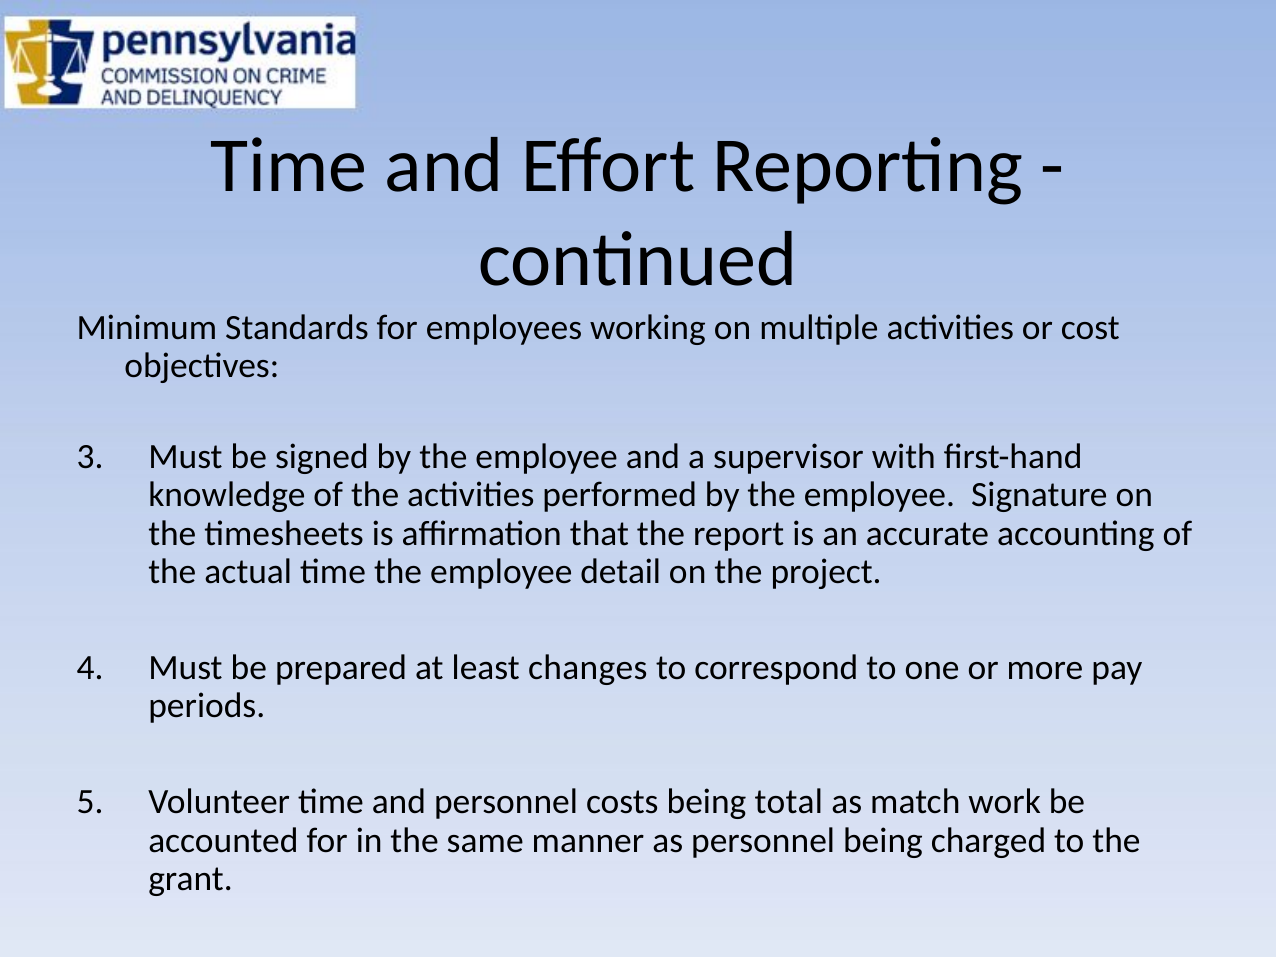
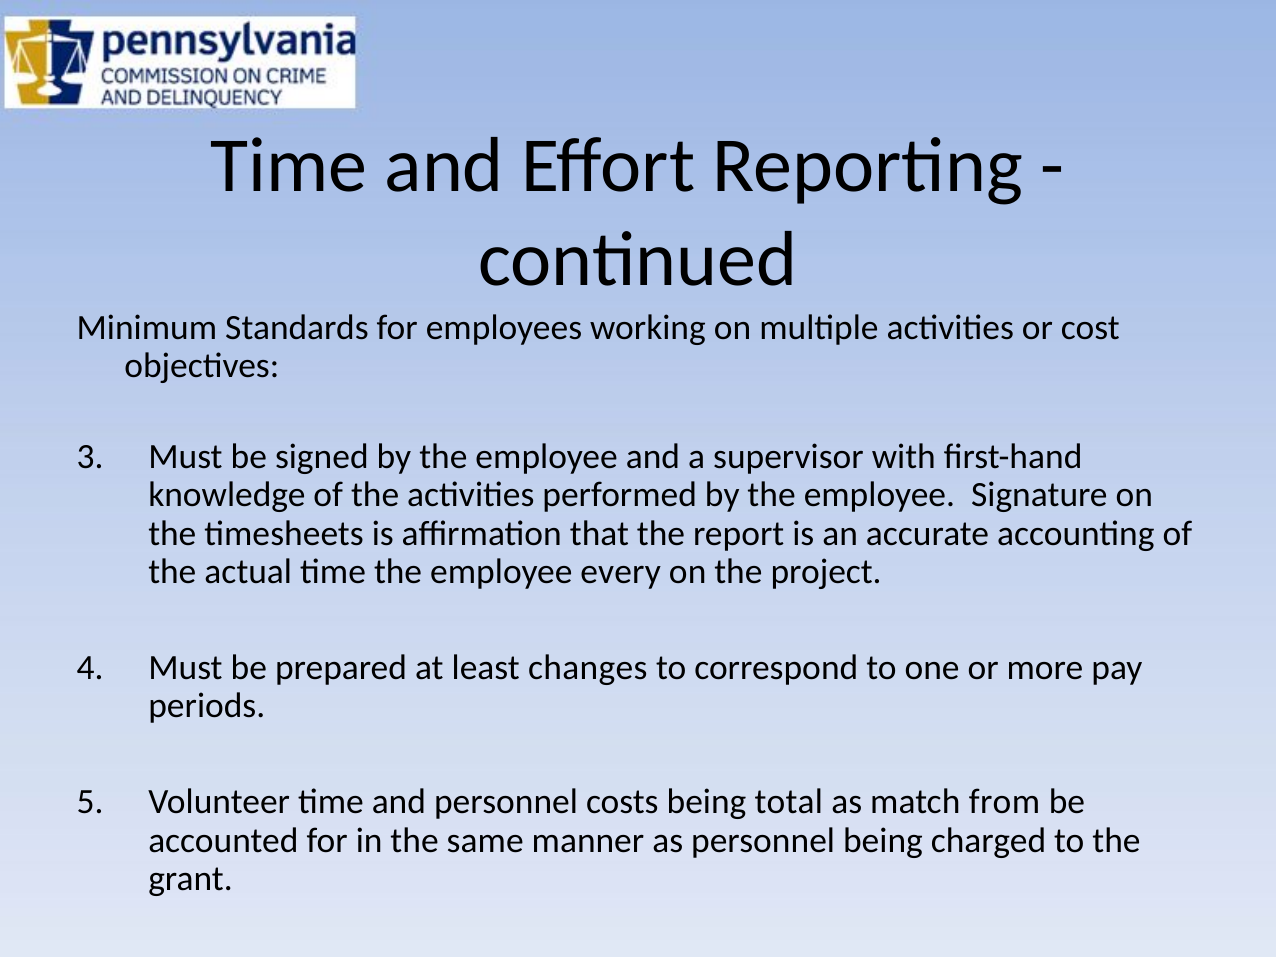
detail: detail -> every (621, 572)
work: work -> from (1004, 802)
